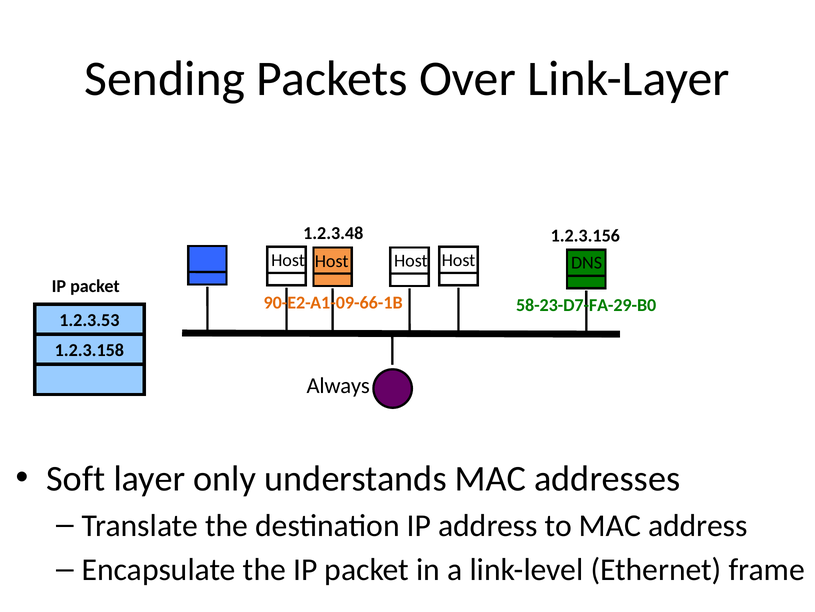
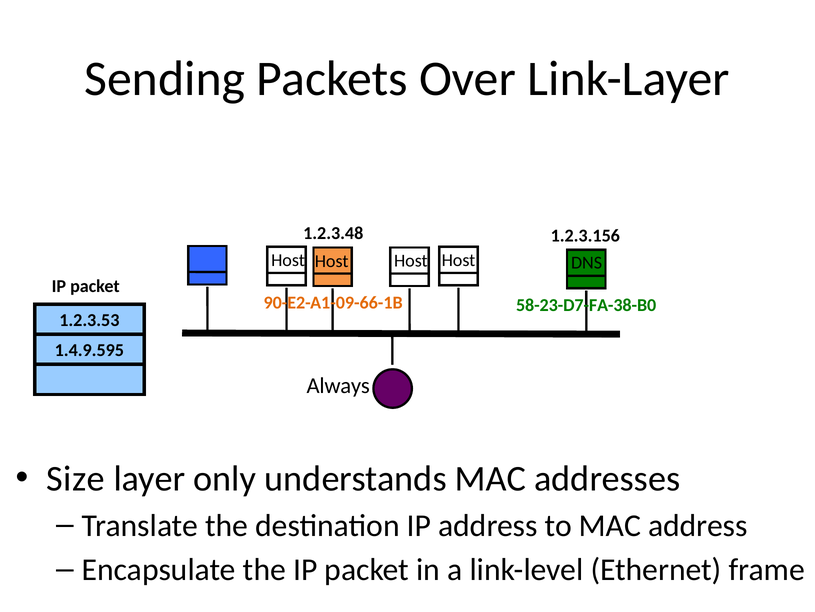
58-23-D7-FA-29-B0: 58-23-D7-FA-29-B0 -> 58-23-D7-FA-38-B0 (586, 305)
1.2.3.158: 1.2.3.158 -> 1.4.9.595 (89, 350)
Soft: Soft -> Size (76, 478)
